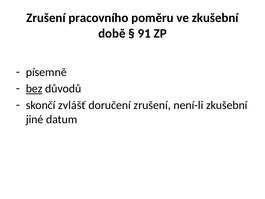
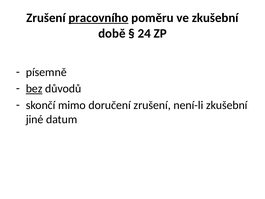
pracovního underline: none -> present (98, 18)
91: 91 -> 24 (144, 33)
zvlášť: zvlášť -> mimo (72, 105)
